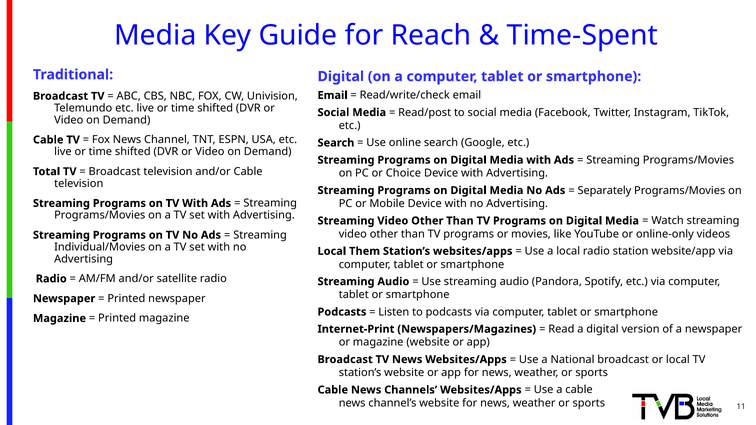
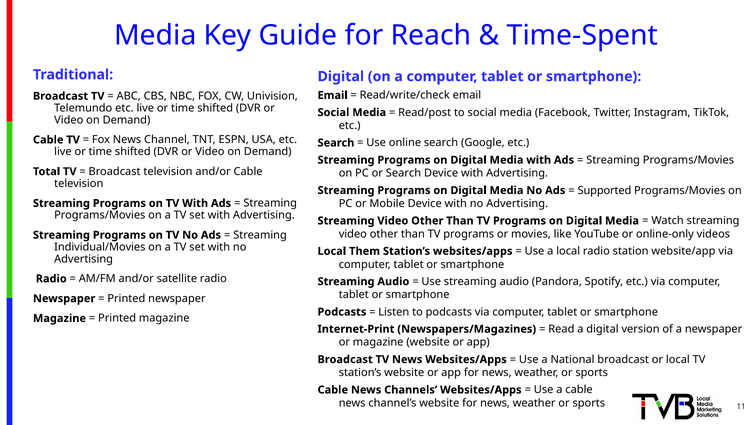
or Choice: Choice -> Search (403, 173)
Separately: Separately -> Supported (604, 191)
